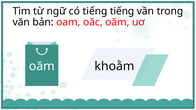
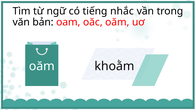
tiếng tiếng: tiếng -> nhắc (122, 11)
